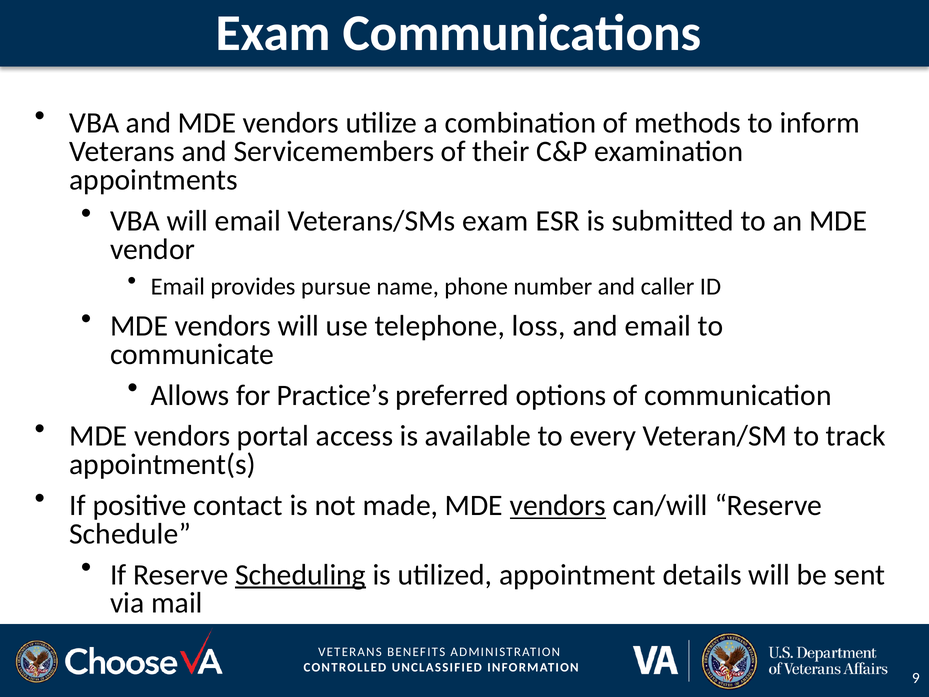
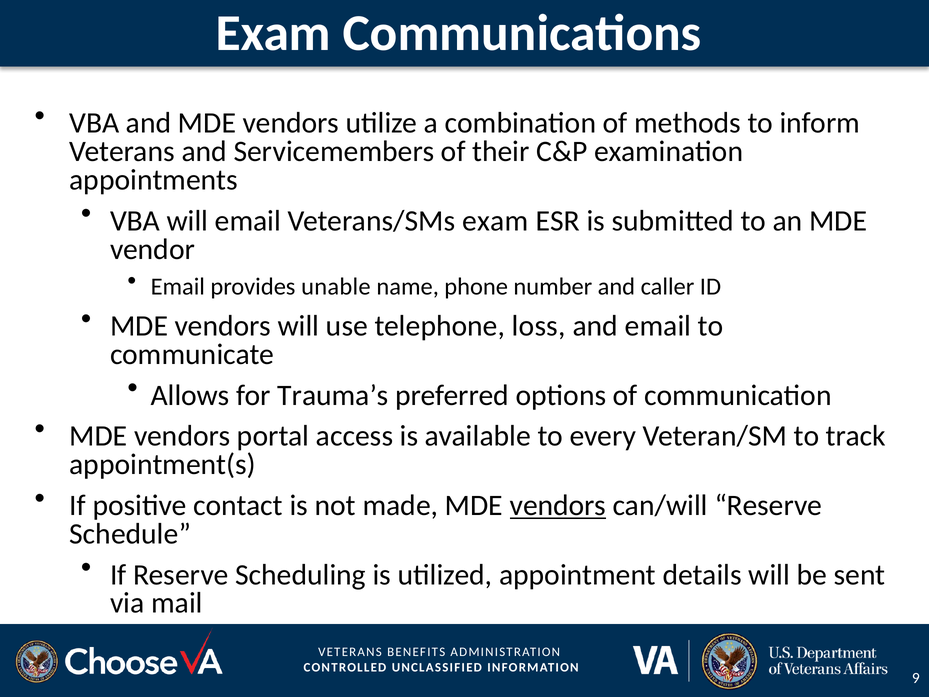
pursue: pursue -> unable (336, 287)
Practice’s: Practice’s -> Trauma’s (333, 395)
Scheduling underline: present -> none (301, 575)
